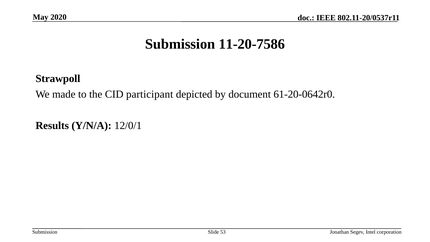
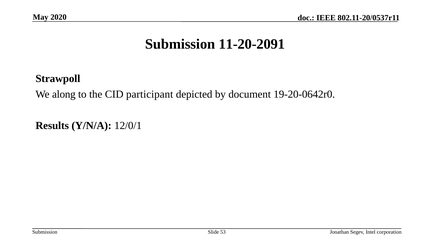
11-20-7586: 11-20-7586 -> 11-20-2091 (252, 44)
made: made -> along (64, 94)
61-20-0642r0: 61-20-0642r0 -> 19-20-0642r0 (304, 94)
